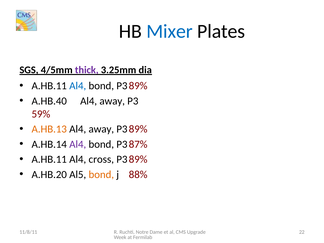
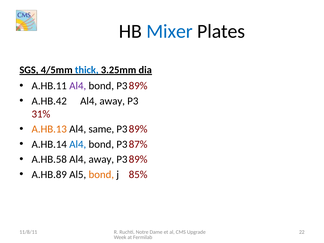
thick colour: purple -> blue (87, 70)
Al4 colour: blue -> purple (78, 86)
A.HB.40: A.HB.40 -> A.HB.42 (49, 101)
59%: 59% -> 31% (41, 114)
away: away -> same (101, 129)
Al4 colour: purple -> blue (78, 144)
A.HB.11: A.HB.11 -> A.HB.58 (49, 159)
cross: cross -> away (101, 159)
A.HB.20: A.HB.20 -> A.HB.89 (49, 174)
88%: 88% -> 85% (138, 174)
